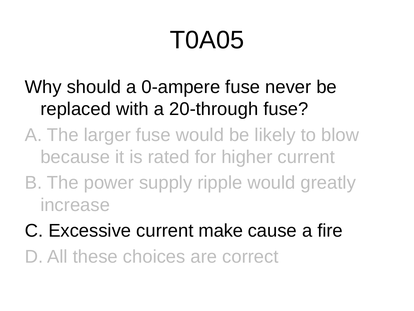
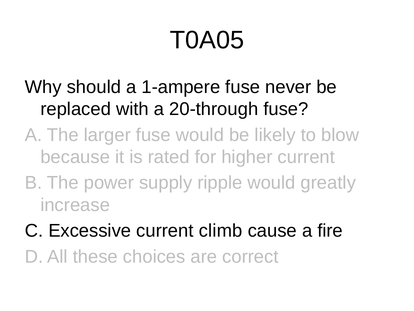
0-ampere: 0-ampere -> 1-ampere (181, 87)
make: make -> climb (221, 230)
